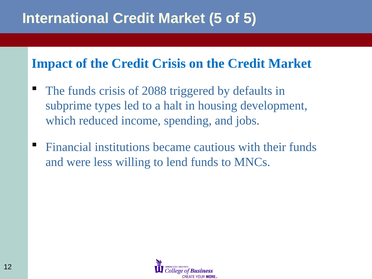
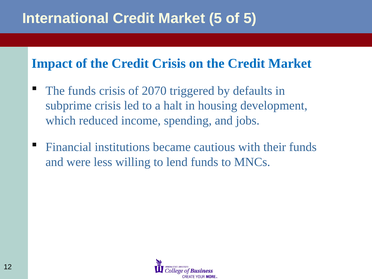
2088: 2088 -> 2070 (154, 91)
subprime types: types -> crisis (108, 106)
